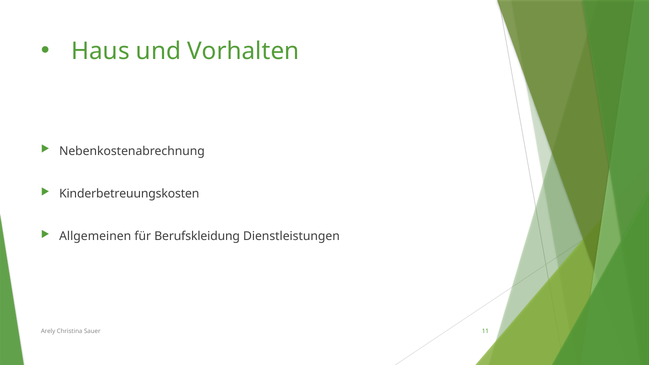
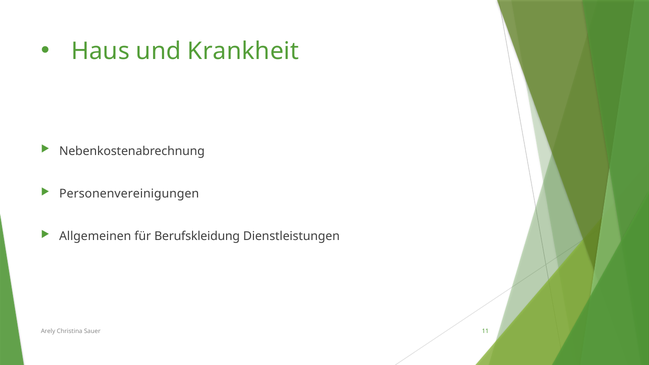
Vorhalten: Vorhalten -> Krankheit (243, 51)
Kinderbetreuungskosten: Kinderbetreuungskosten -> Personenvereinigungen (129, 194)
